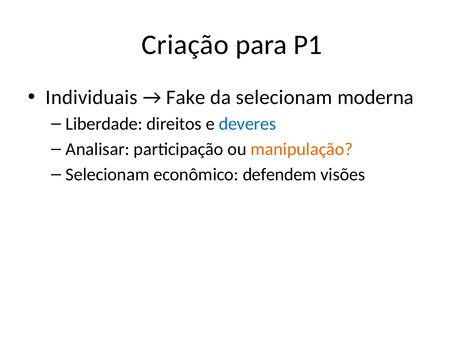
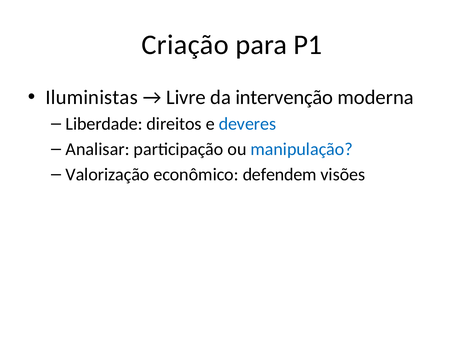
Individuais: Individuais -> Iluministas (92, 97)
Fake: Fake -> Livre (186, 97)
da selecionam: selecionam -> intervenção (284, 97)
manipulação colour: orange -> blue (302, 149)
Selecionam: Selecionam -> Valorização (108, 175)
